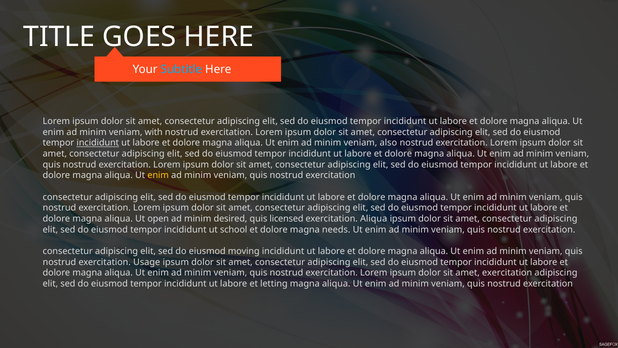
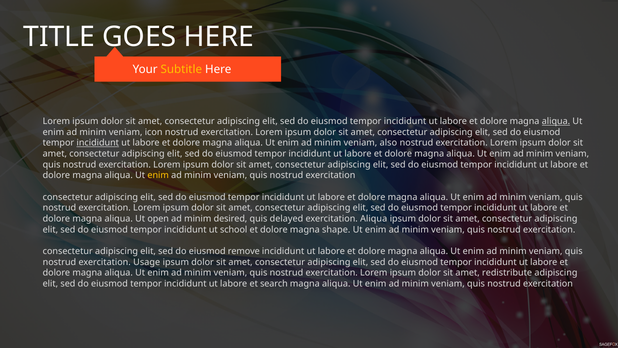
Subtitle colour: light blue -> yellow (181, 69)
aliqua underline: none -> present (556, 121)
with: with -> icon (154, 132)
licensed: licensed -> delayed (286, 219)
needs: needs -> shape (336, 229)
moving: moving -> remove (244, 251)
amet exercitation: exercitation -> redistribute (507, 273)
letting: letting -> search (274, 284)
